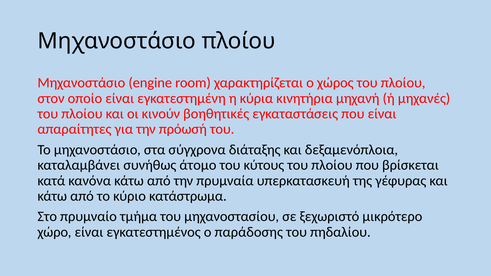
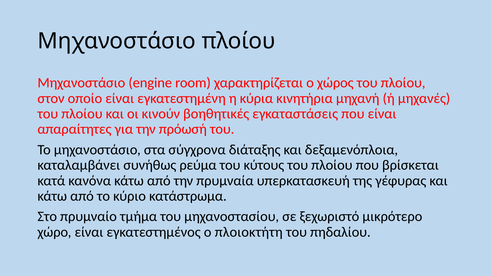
άτομο: άτομο -> ρεύμα (198, 165)
παράδοσης: παράδοσης -> πλοιοκτήτη (249, 232)
